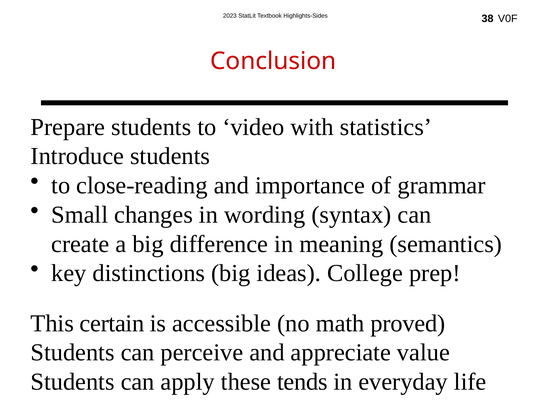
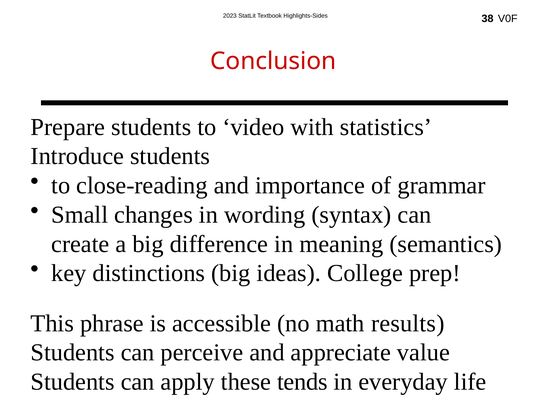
certain: certain -> phrase (112, 324)
proved: proved -> results (408, 324)
